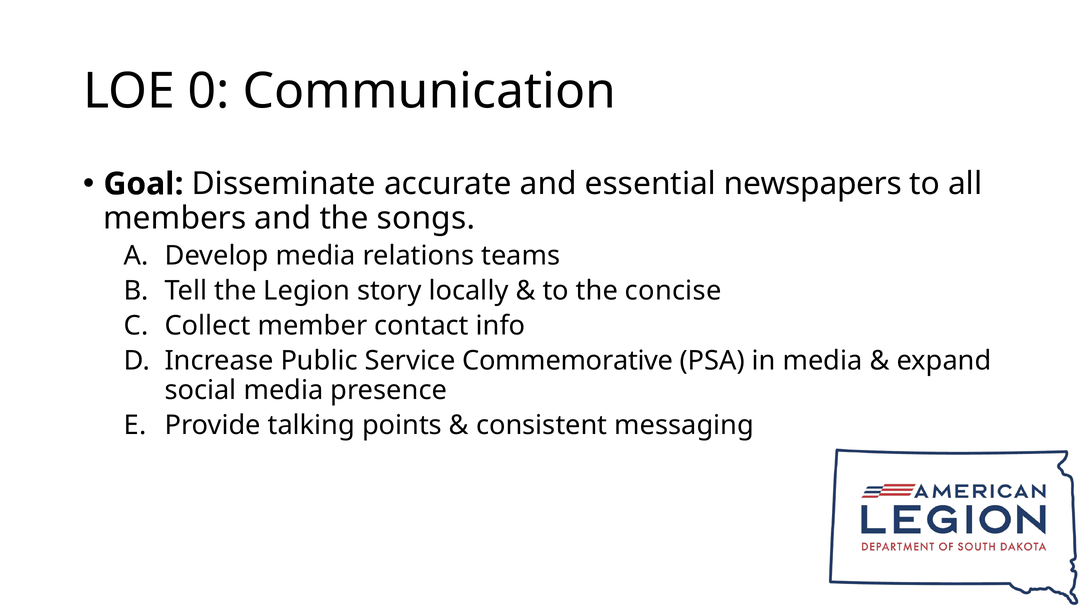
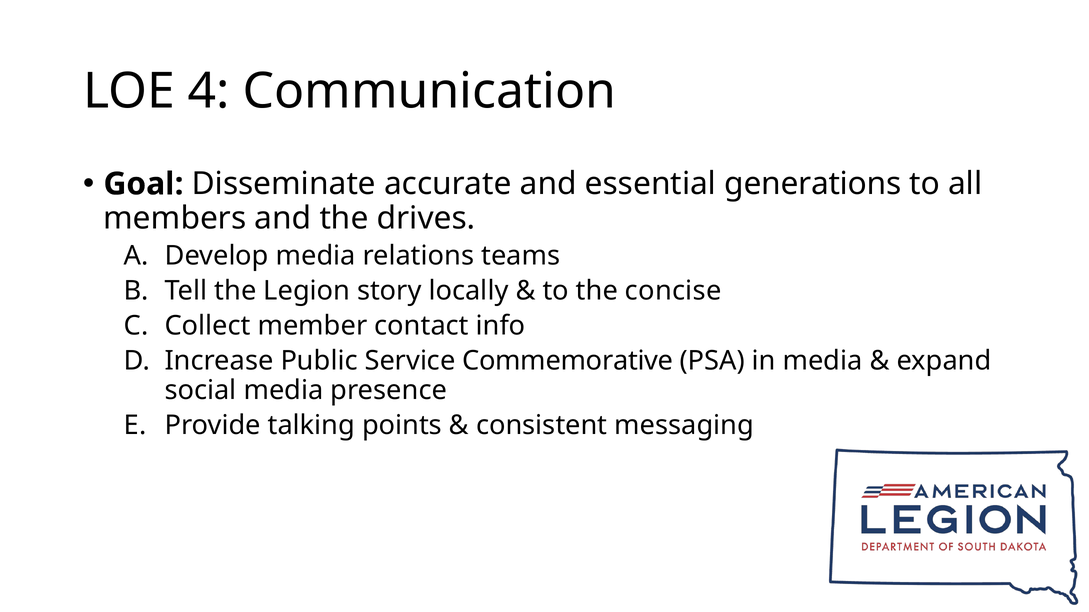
0: 0 -> 4 (209, 91)
newspapers: newspapers -> generations (813, 184)
songs: songs -> drives (426, 218)
